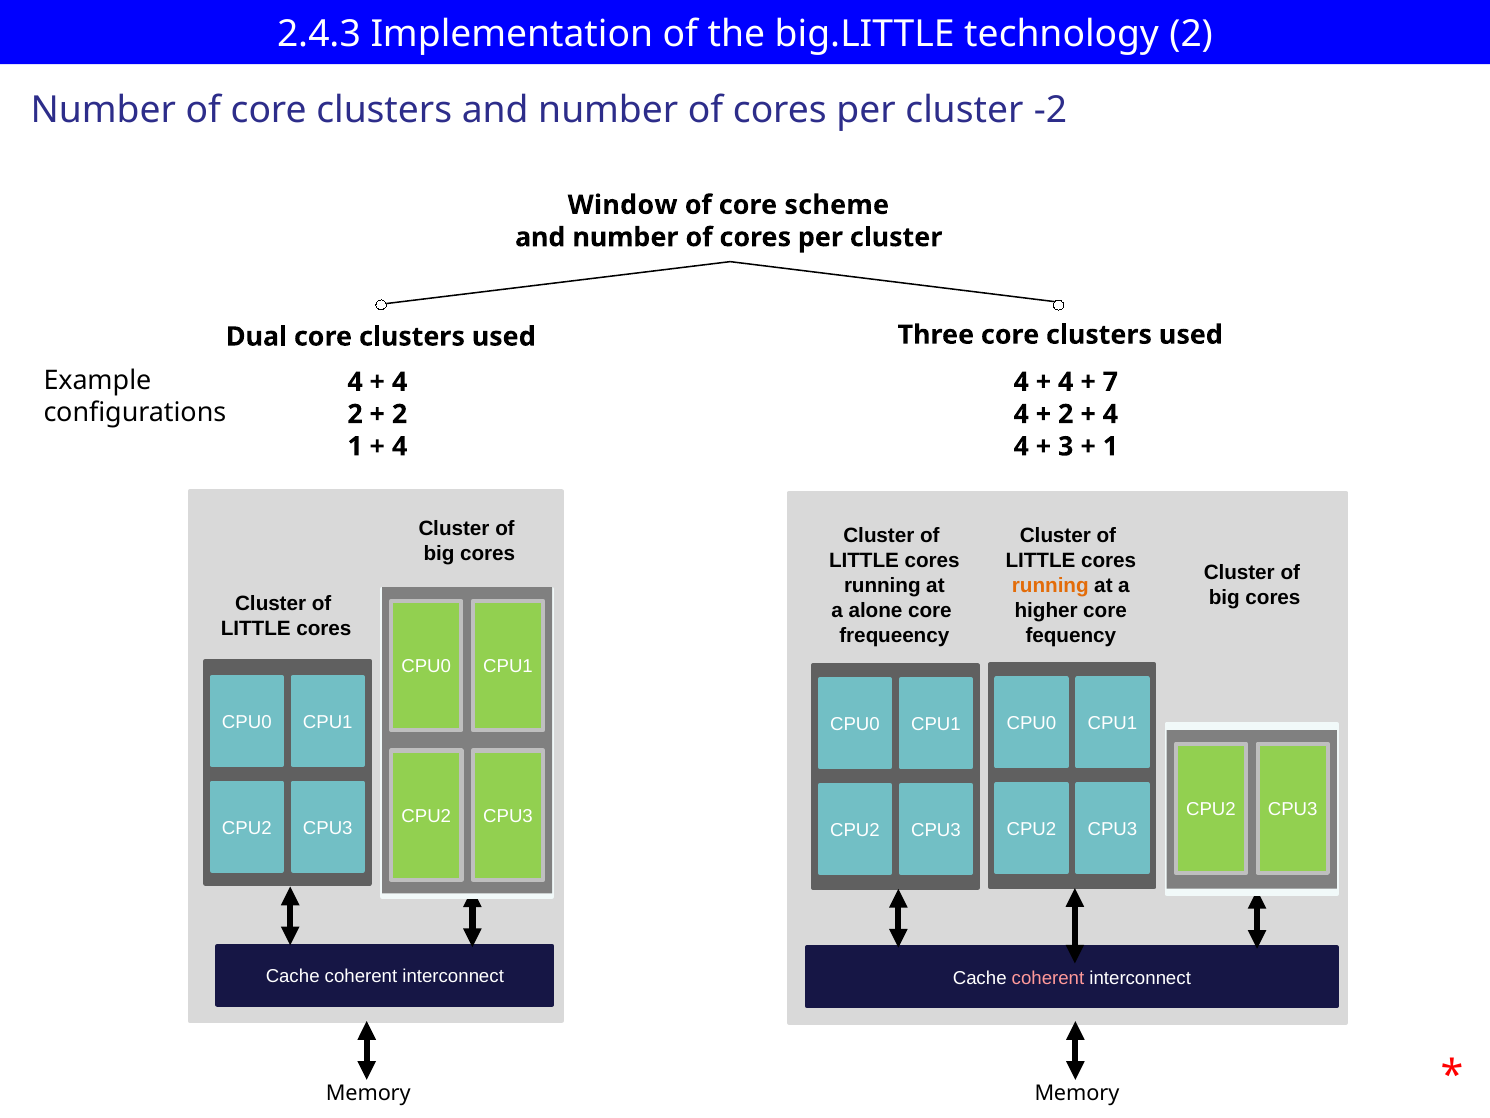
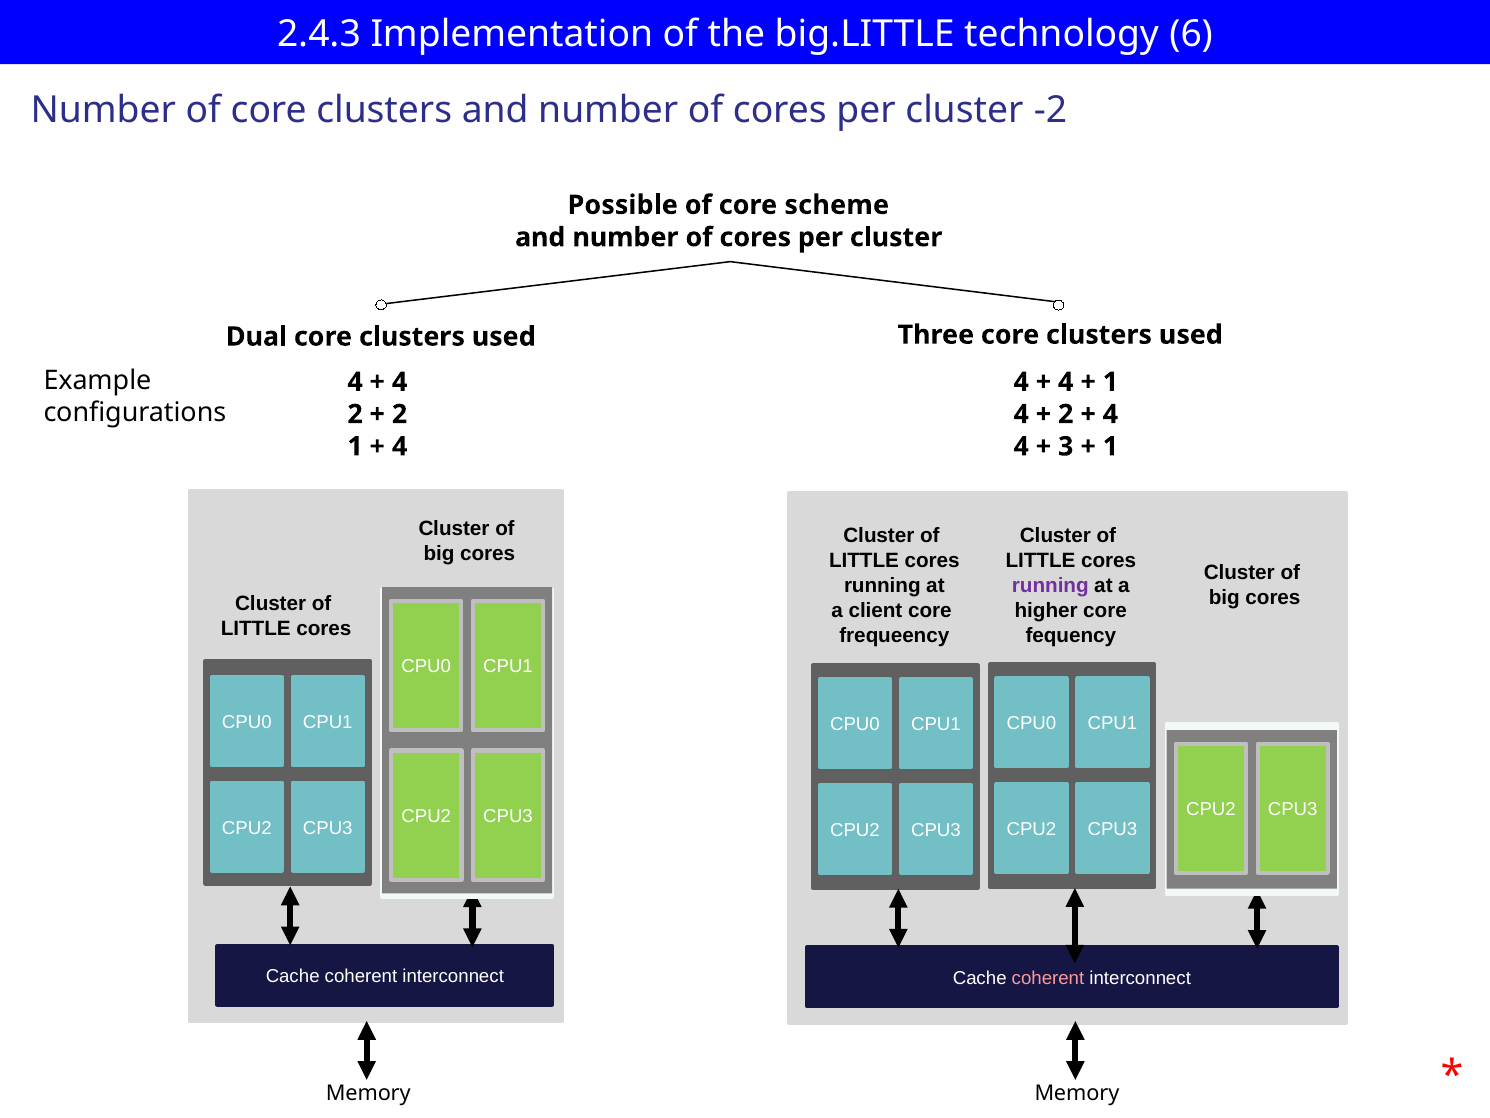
technology 2: 2 -> 6 (1191, 35)
Window: Window -> Possible (623, 205)
7: 7 -> 1 (1110, 382)
running colour: orange -> purple (1050, 586)
alone: alone -> client (875, 611)
